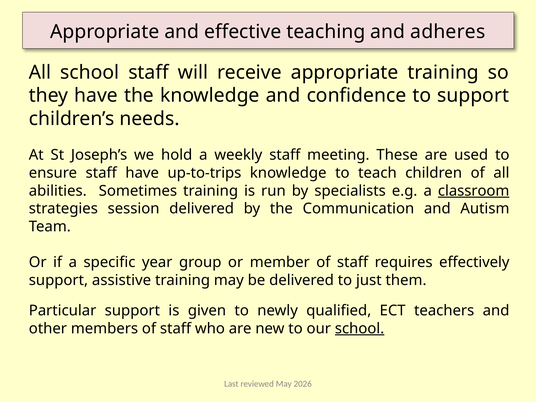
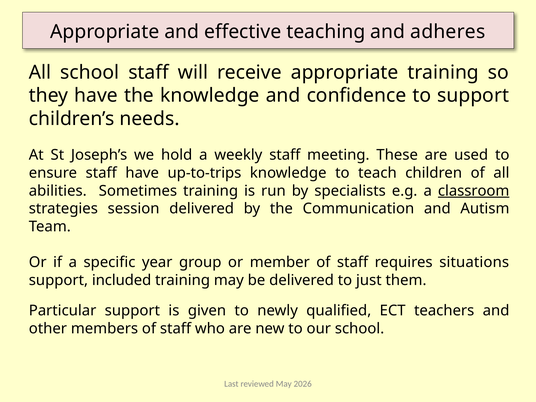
effectively: effectively -> situations (474, 262)
assistive: assistive -> included (122, 280)
school underline: present -> none (360, 328)
